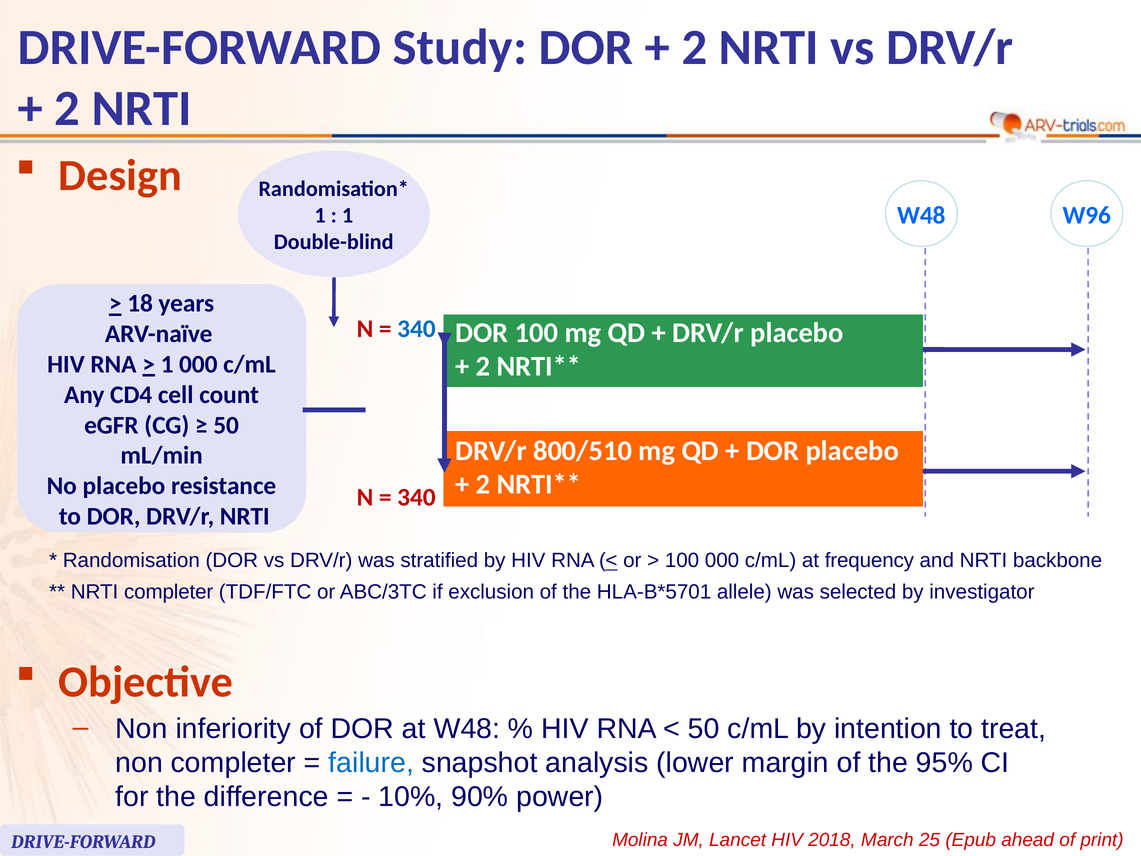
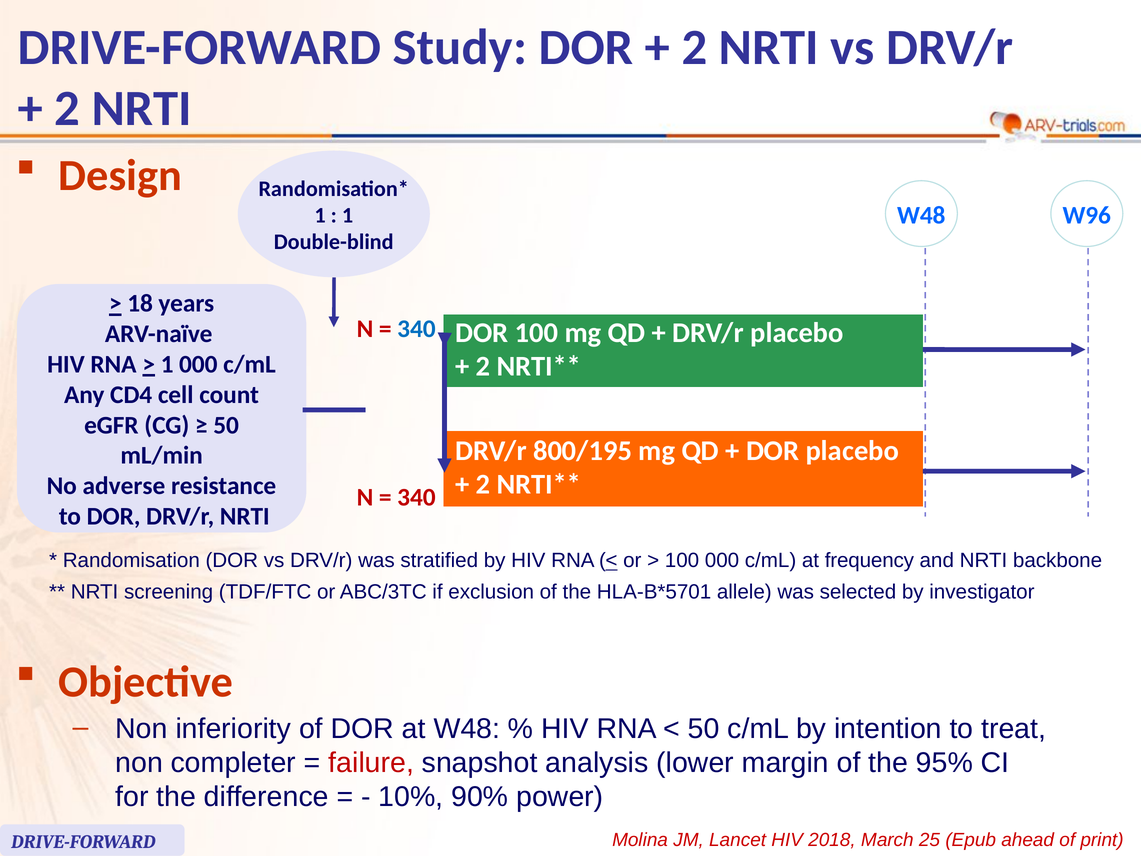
800/510: 800/510 -> 800/195 (583, 451)
No placebo: placebo -> adverse (124, 486)
NRTI completer: completer -> screening (169, 592)
failure colour: blue -> red (371, 763)
